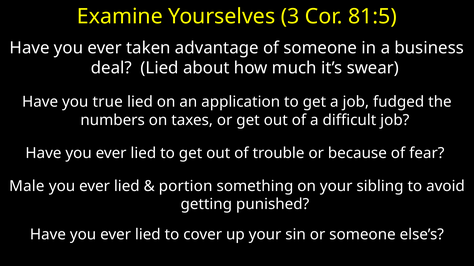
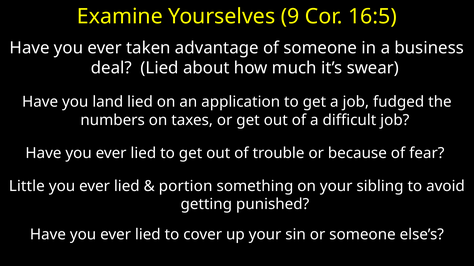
3: 3 -> 9 (290, 16)
81:5: 81:5 -> 16:5 (372, 16)
true: true -> land (108, 102)
Male: Male -> Little (27, 187)
